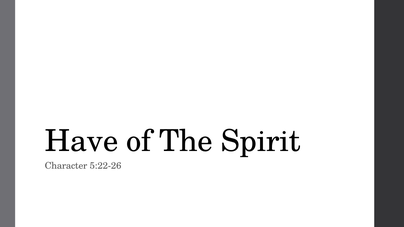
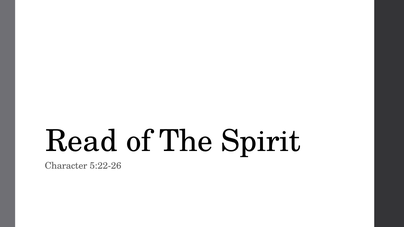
Have: Have -> Read (81, 141)
